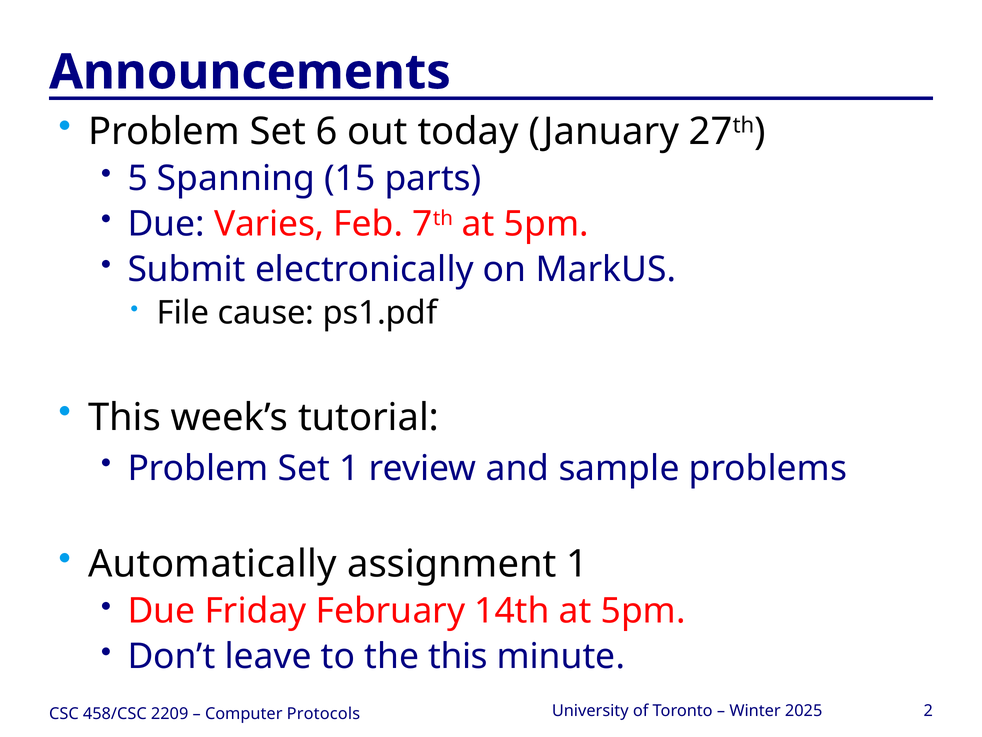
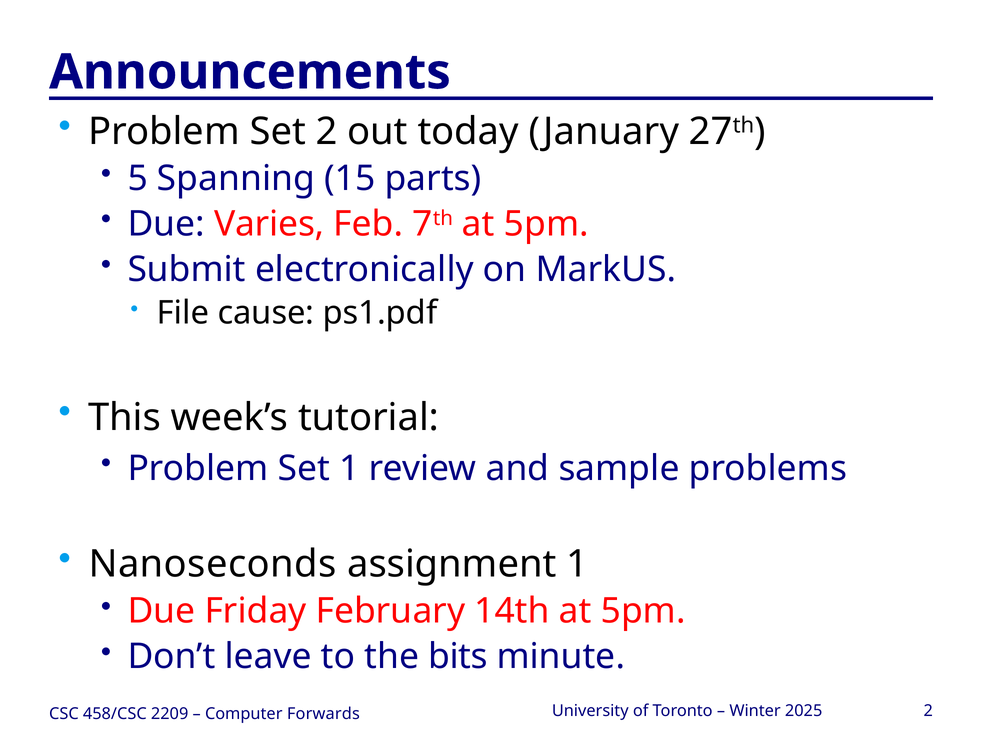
Set 6: 6 -> 2 (327, 132)
Automatically: Automatically -> Nanoseconds (213, 564)
the this: this -> bits (458, 656)
Protocols: Protocols -> Forwards (323, 713)
